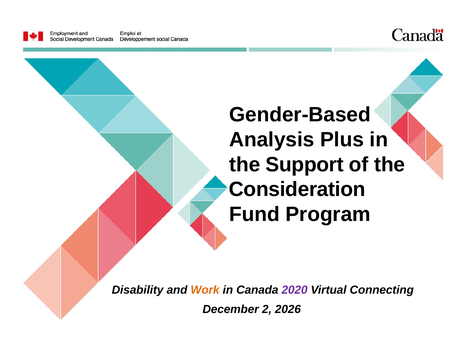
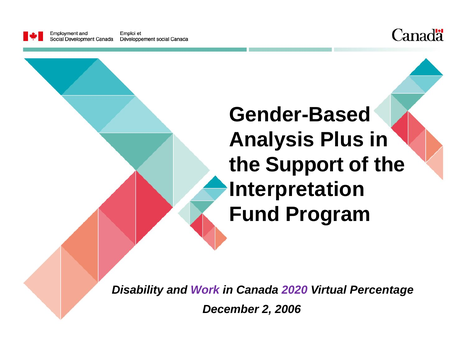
Consideration: Consideration -> Interpretation (297, 189)
Work colour: orange -> purple (205, 289)
Connecting: Connecting -> Percentage (382, 289)
2026: 2026 -> 2006 (288, 309)
